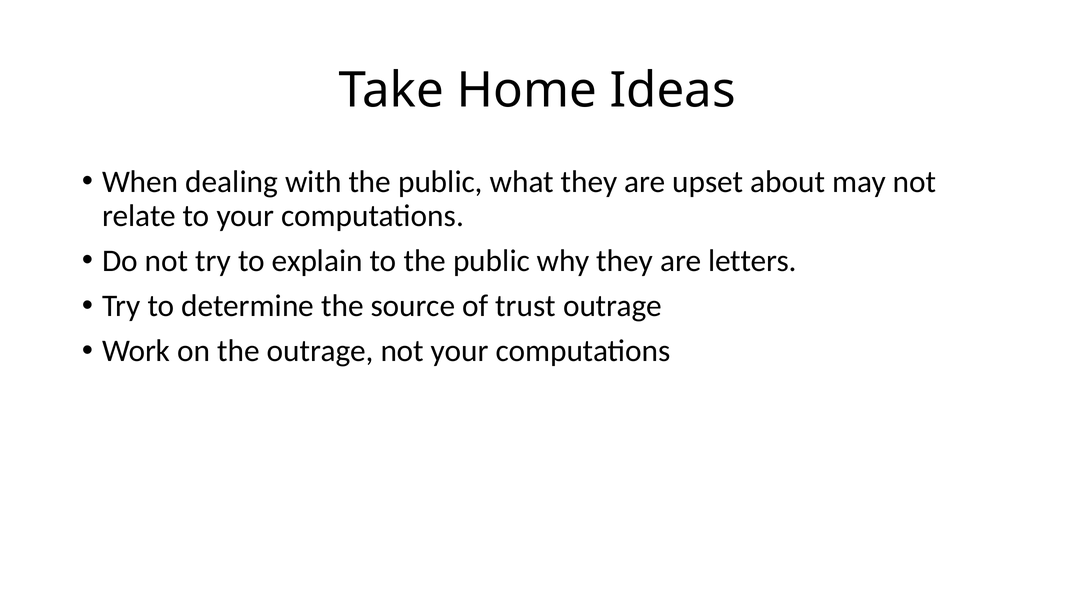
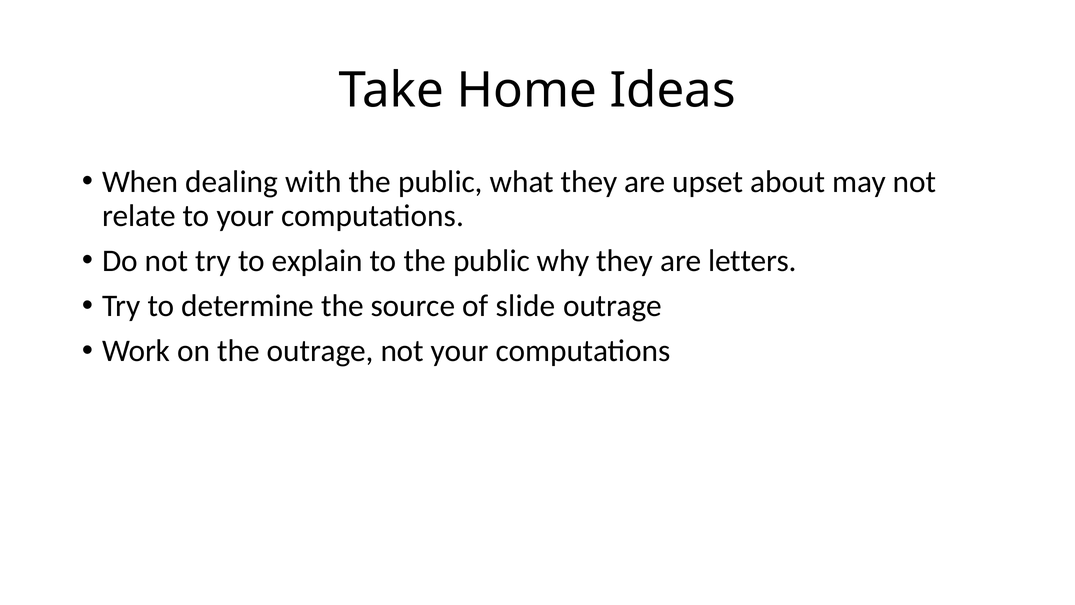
trust: trust -> slide (525, 306)
